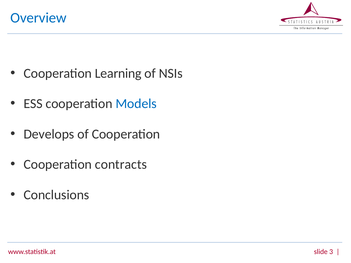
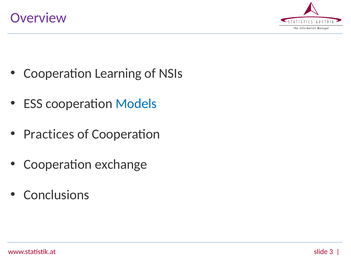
Overview colour: blue -> purple (38, 18)
Develops: Develops -> Practices (49, 134)
contracts: contracts -> exchange (121, 165)
